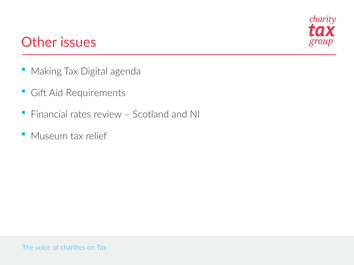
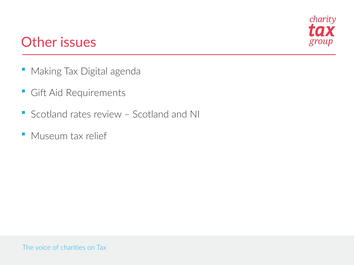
Financial: Financial -> Scotland (49, 115)
